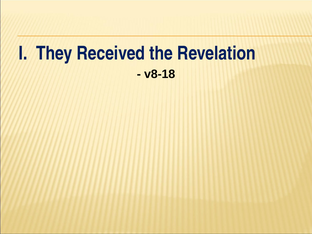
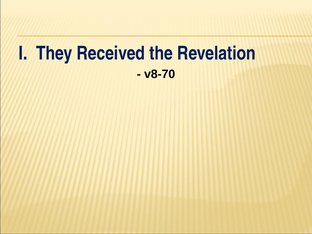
v8-18: v8-18 -> v8-70 (160, 74)
